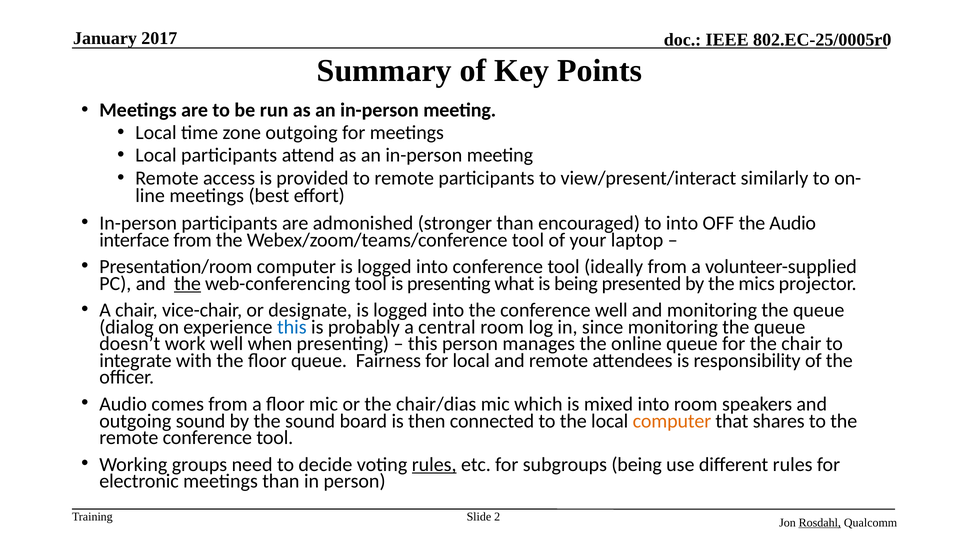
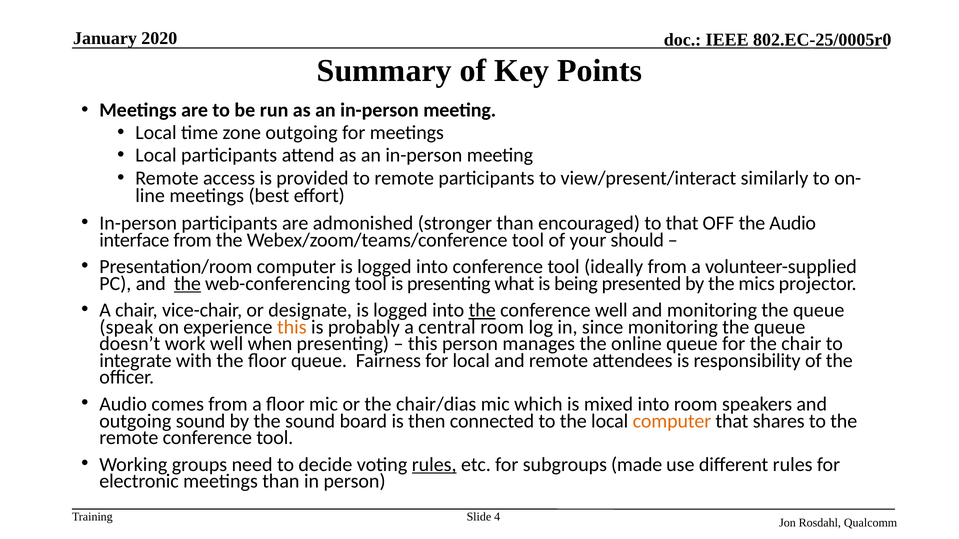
2017: 2017 -> 2020 (159, 38)
to into: into -> that (682, 223)
laptop: laptop -> should (637, 240)
the underline: none -> present (482, 310)
dialog: dialog -> speak (126, 327)
this colour: blue -> orange (292, 327)
subgroups being: being -> made (637, 465)
2: 2 -> 4 (497, 517)
Rosdahl underline: present -> none (820, 523)
